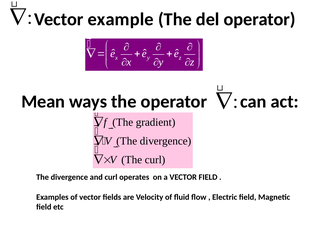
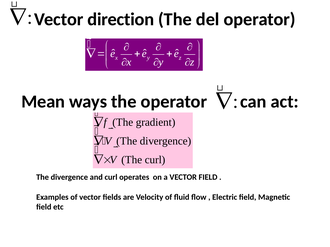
example: example -> direction (121, 19)
